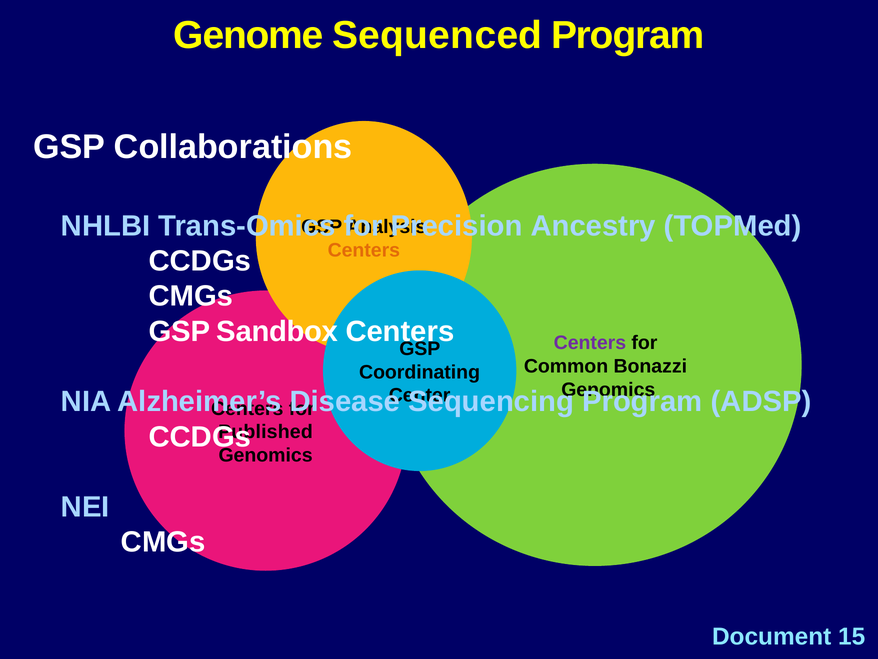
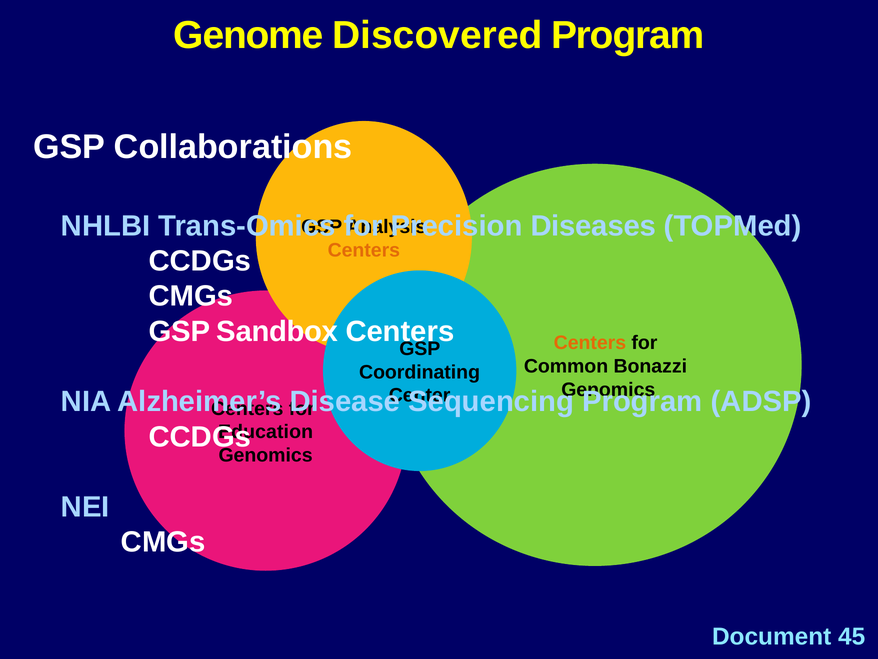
Sequenced: Sequenced -> Discovered (437, 36)
Ancestry: Ancestry -> Diseases (593, 226)
Centers colour: purple -> orange (590, 343)
Published: Published -> Education (266, 432)
15: 15 -> 45 (852, 636)
